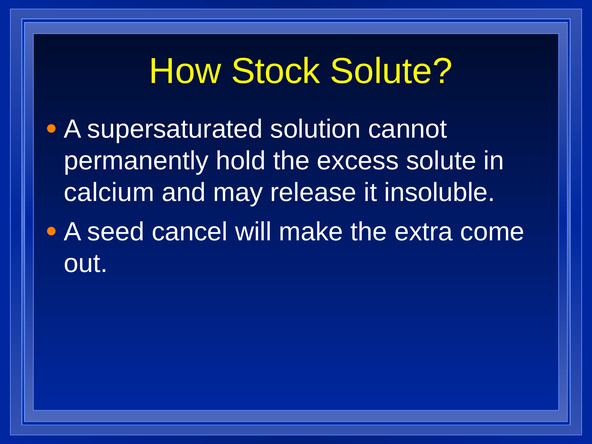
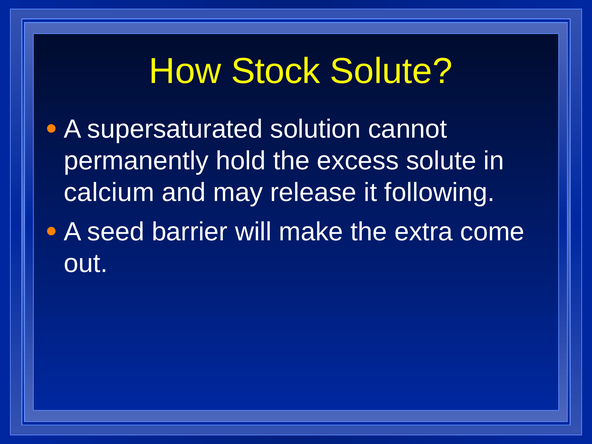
insoluble: insoluble -> following (440, 192)
cancel: cancel -> barrier (190, 232)
